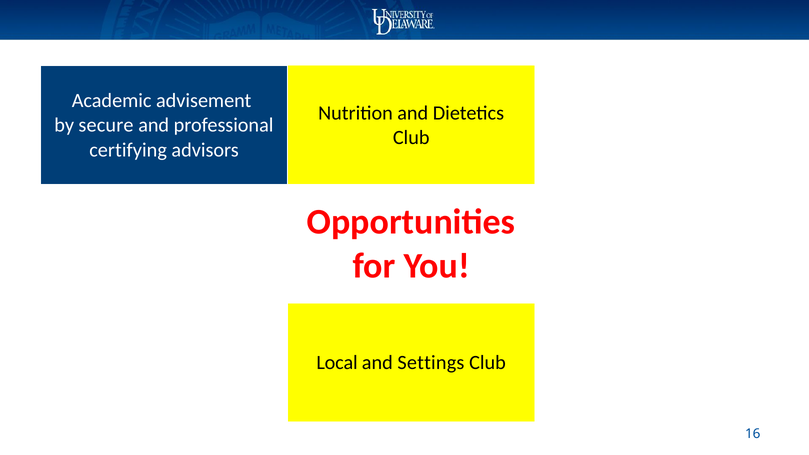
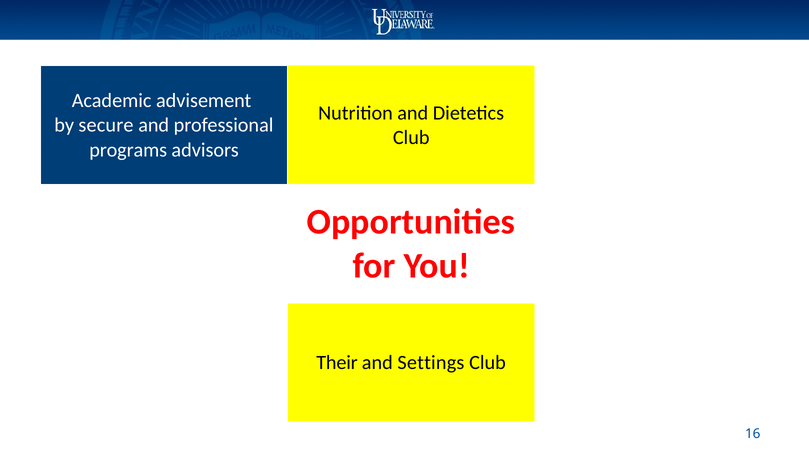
certifying: certifying -> programs (128, 150)
Local: Local -> Their (337, 363)
